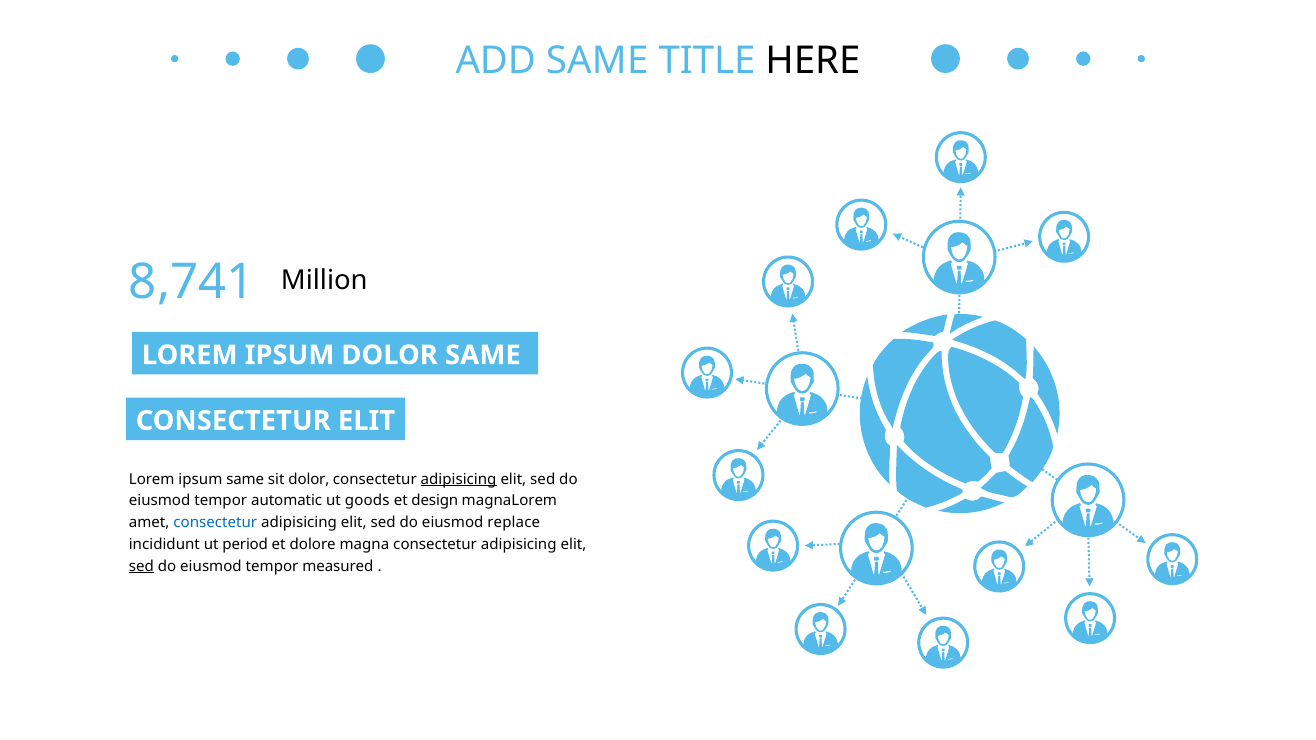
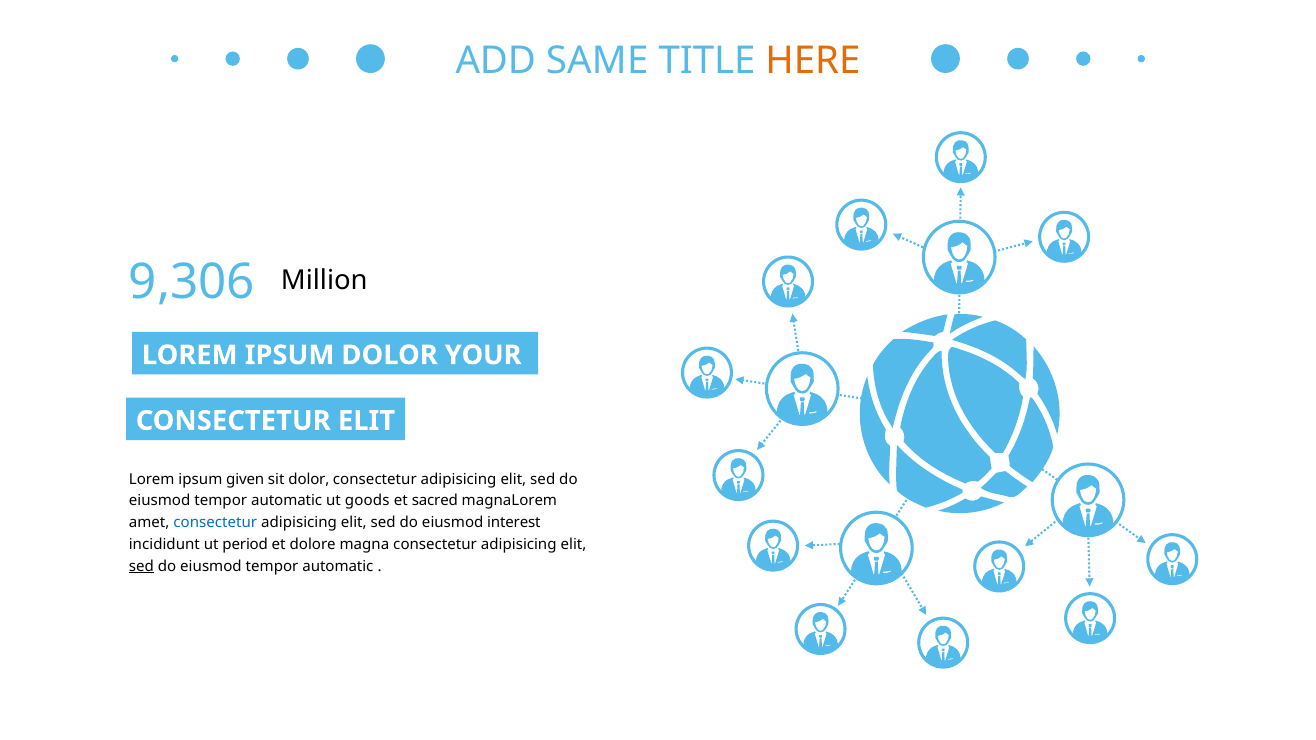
HERE colour: black -> orange (813, 61)
8,741: 8,741 -> 9,306 (192, 282)
DOLOR SAME: SAME -> YOUR (483, 355)
ipsum same: same -> given (245, 479)
adipisicing underline: present -> none (459, 479)
design: design -> sacred (435, 501)
replace: replace -> interest (514, 523)
measured: measured -> automatic (338, 566)
